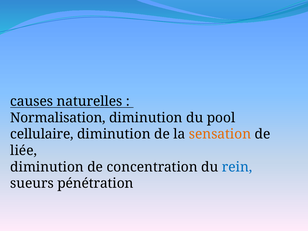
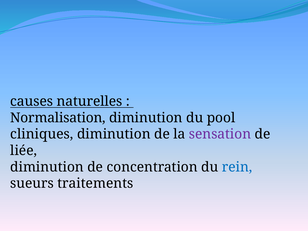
cellulaire: cellulaire -> cliniques (42, 134)
sensation colour: orange -> purple (220, 134)
pénétration: pénétration -> traitements (95, 183)
